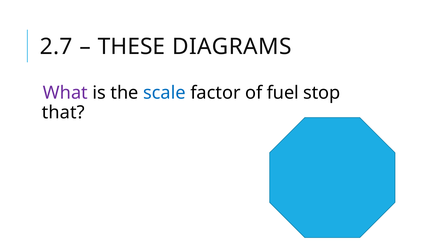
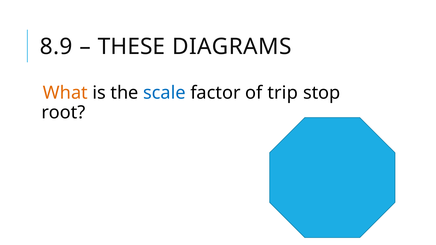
2.7: 2.7 -> 8.9 (56, 47)
What colour: purple -> orange (65, 93)
fuel: fuel -> trip (283, 93)
that: that -> root (63, 113)
